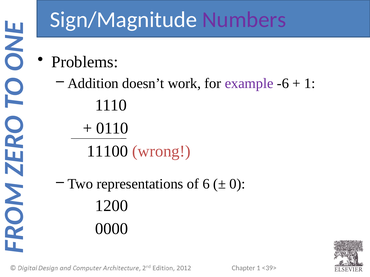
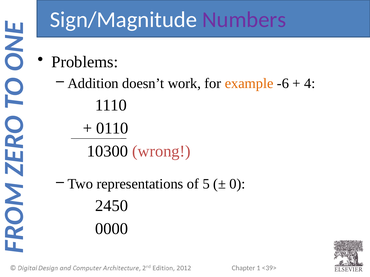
example colour: purple -> orange (249, 83)
1: 1 -> 4 (310, 83)
11100: 11100 -> 10300 (108, 151)
6: 6 -> 5 (206, 184)
1200: 1200 -> 2450 (112, 206)
